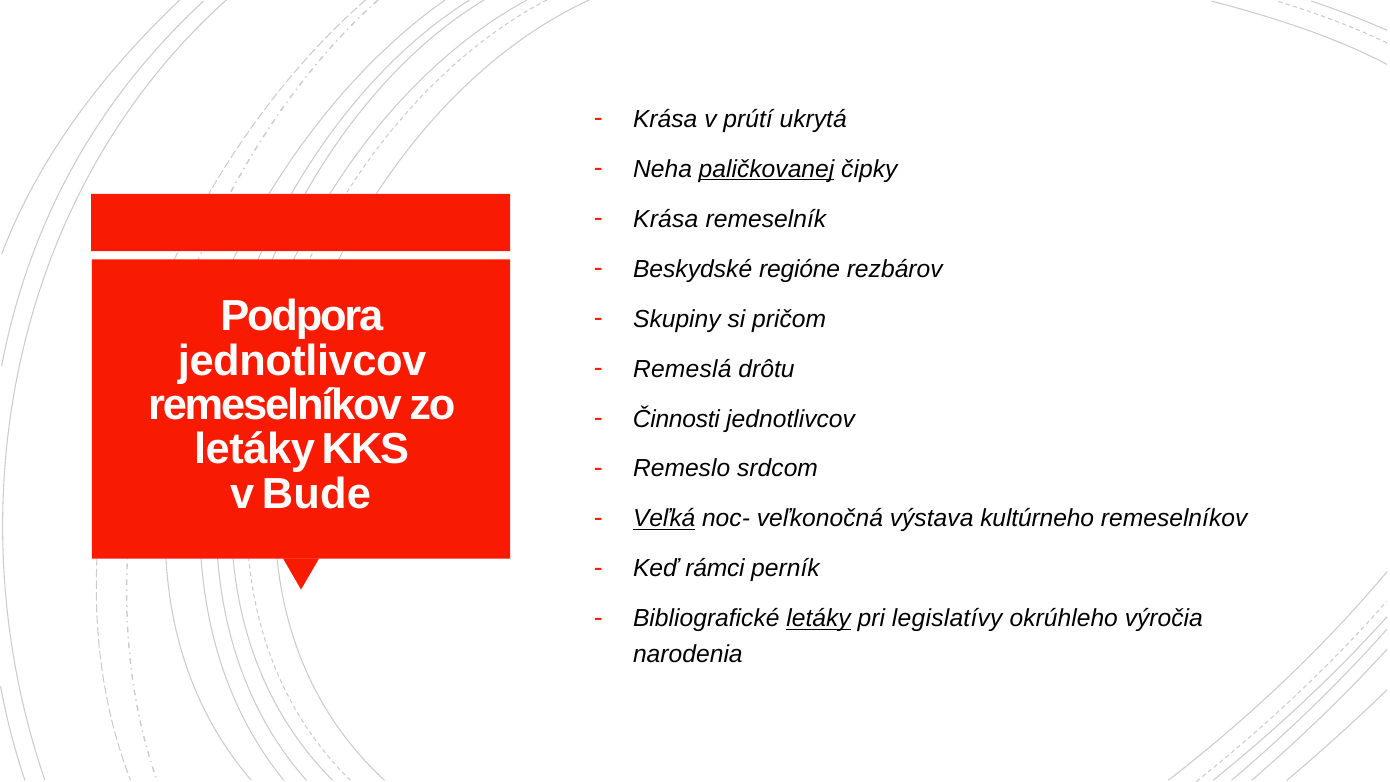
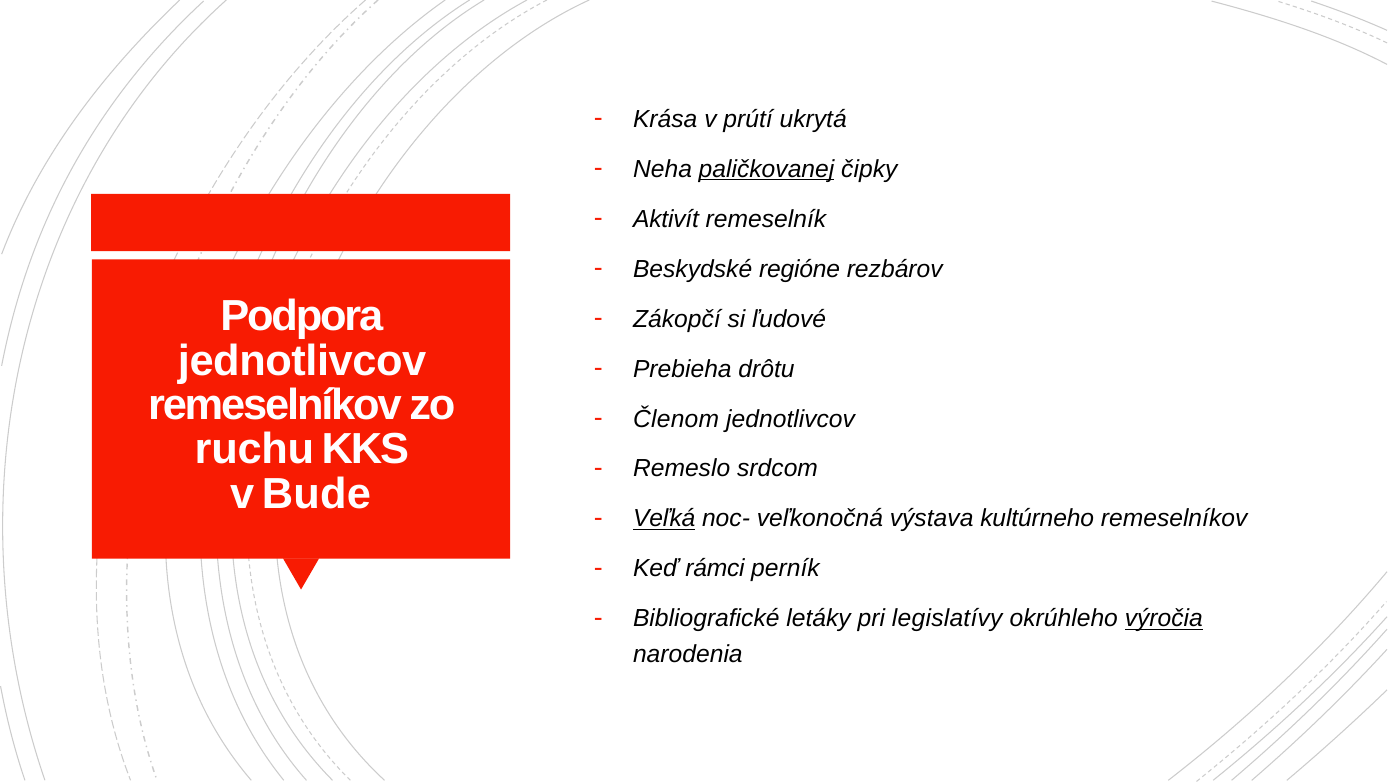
Krása: Krása -> Aktivít (666, 219)
Skupiny: Skupiny -> Zákopčí (677, 319)
pričom: pričom -> ľudové (789, 319)
Remeslá: Remeslá -> Prebieha (682, 369)
Činnosti: Činnosti -> Členom (676, 419)
letáky: letáky -> ruchu (254, 450)
letáky underline: present -> none (819, 619)
výročia underline: none -> present (1164, 619)
